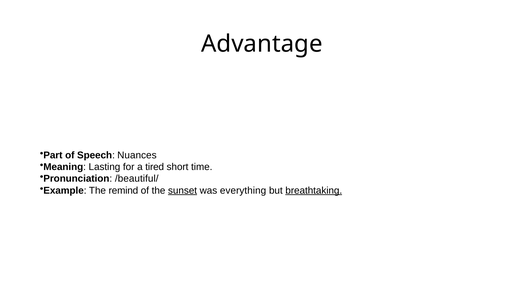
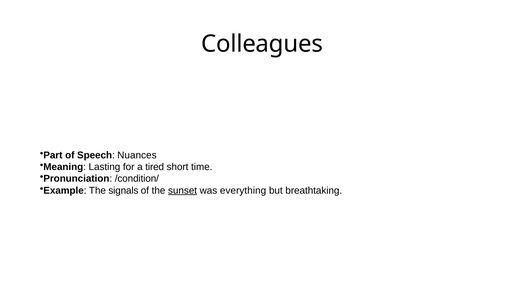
Advantage: Advantage -> Colleagues (262, 44)
/beautiful/: /beautiful/ -> /condition/ (137, 179)
remind: remind -> signals (123, 190)
breathtaking underline: present -> none (314, 190)
